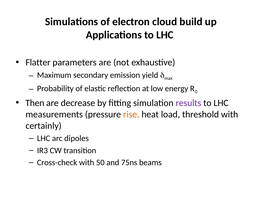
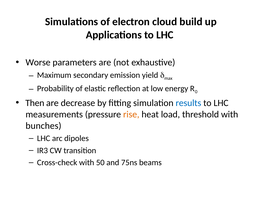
Flatter: Flatter -> Worse (38, 62)
results colour: purple -> blue (188, 103)
certainly: certainly -> bunches (43, 125)
